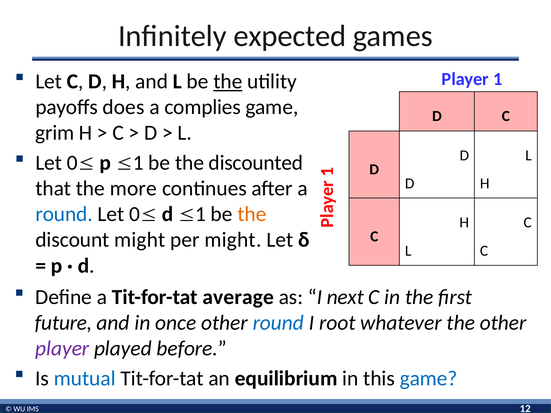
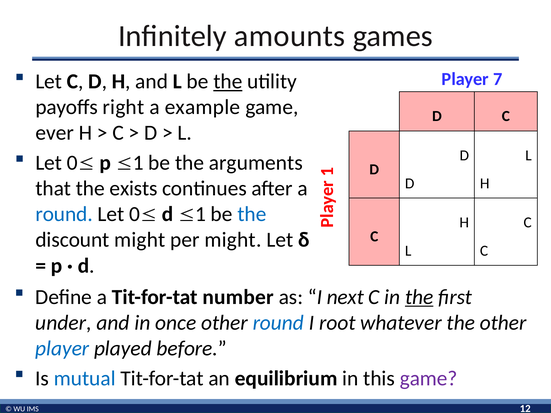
expected: expected -> amounts (290, 36)
Player 1: 1 -> 7 (498, 79)
does: does -> right (123, 107)
complies: complies -> example (202, 107)
grim: grim -> ever (55, 133)
discounted: discounted -> arguments (256, 163)
more: more -> exists (134, 189)
the colour: orange -> blue (252, 214)
average: average -> number (238, 297)
the underline: none -> present (419, 297)
future: future -> under (63, 323)
player colour: purple -> blue (62, 349)
game colour: blue -> purple (429, 379)
